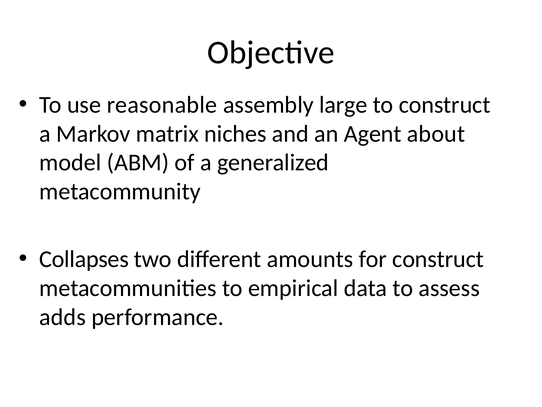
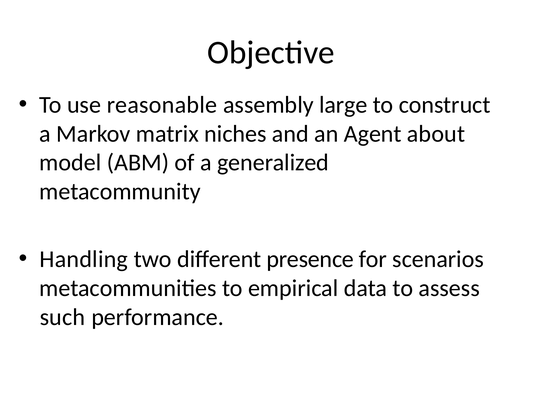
Collapses: Collapses -> Handling (84, 259)
amounts: amounts -> presence (310, 259)
for construct: construct -> scenarios (438, 259)
adds: adds -> such (62, 317)
